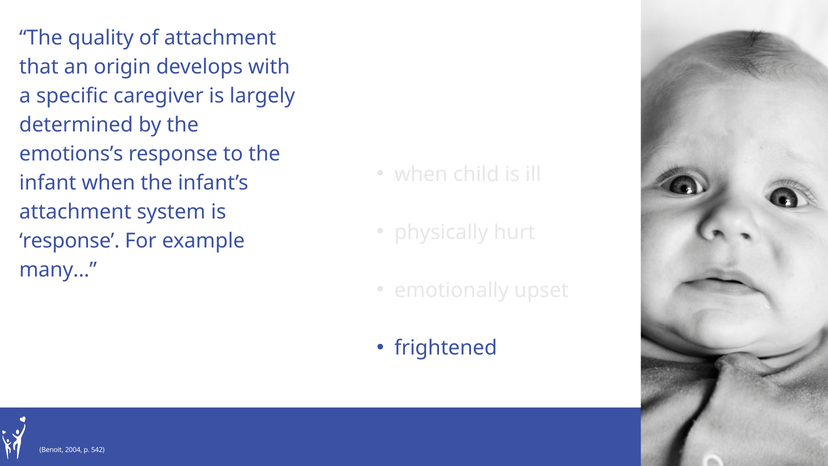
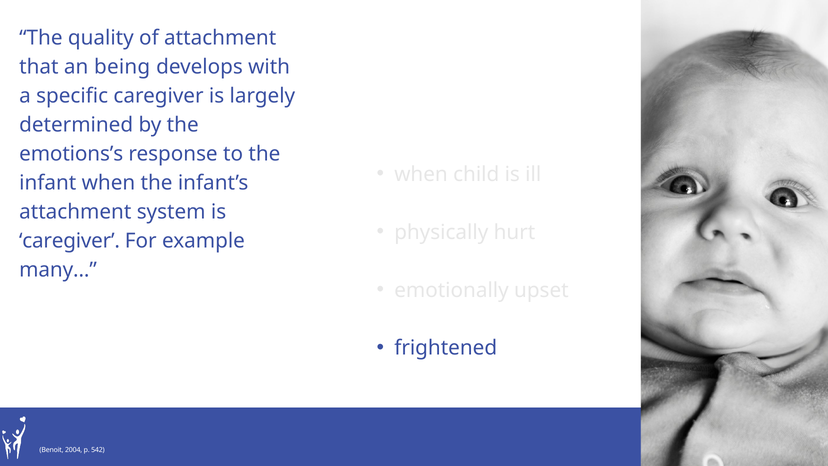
origin: origin -> being (122, 67)
response: response -> caregiver (69, 241)
